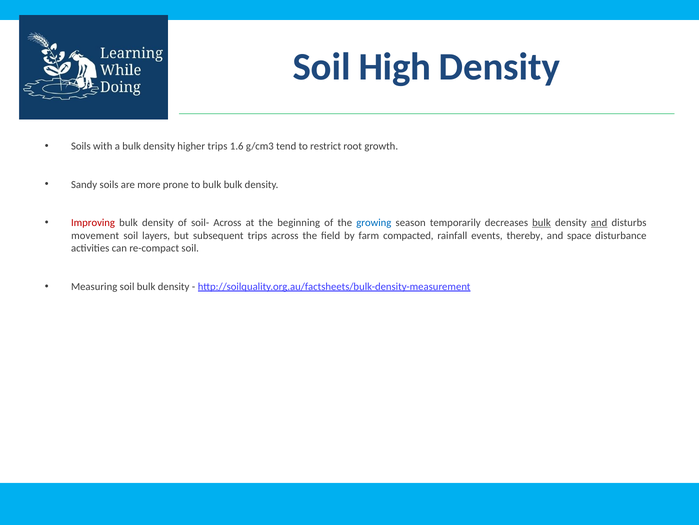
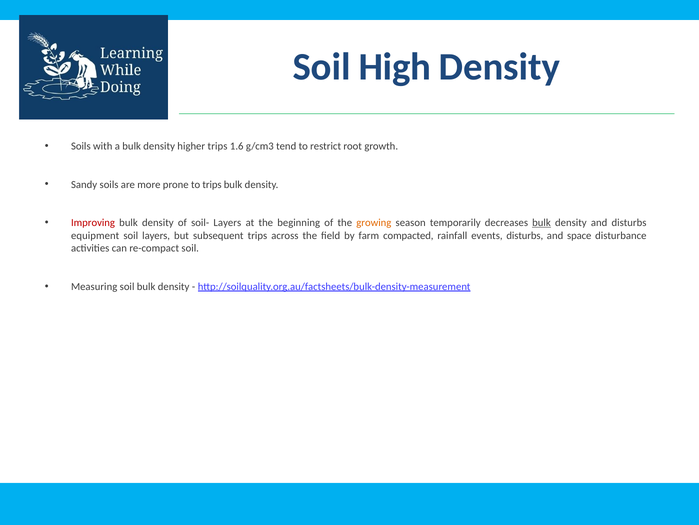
to bulk: bulk -> trips (212, 184)
soil- Across: Across -> Layers (227, 222)
growing colour: blue -> orange (374, 222)
and underline: present -> none (599, 222)
movement: movement -> equipment (95, 235)
events thereby: thereby -> disturbs (525, 235)
